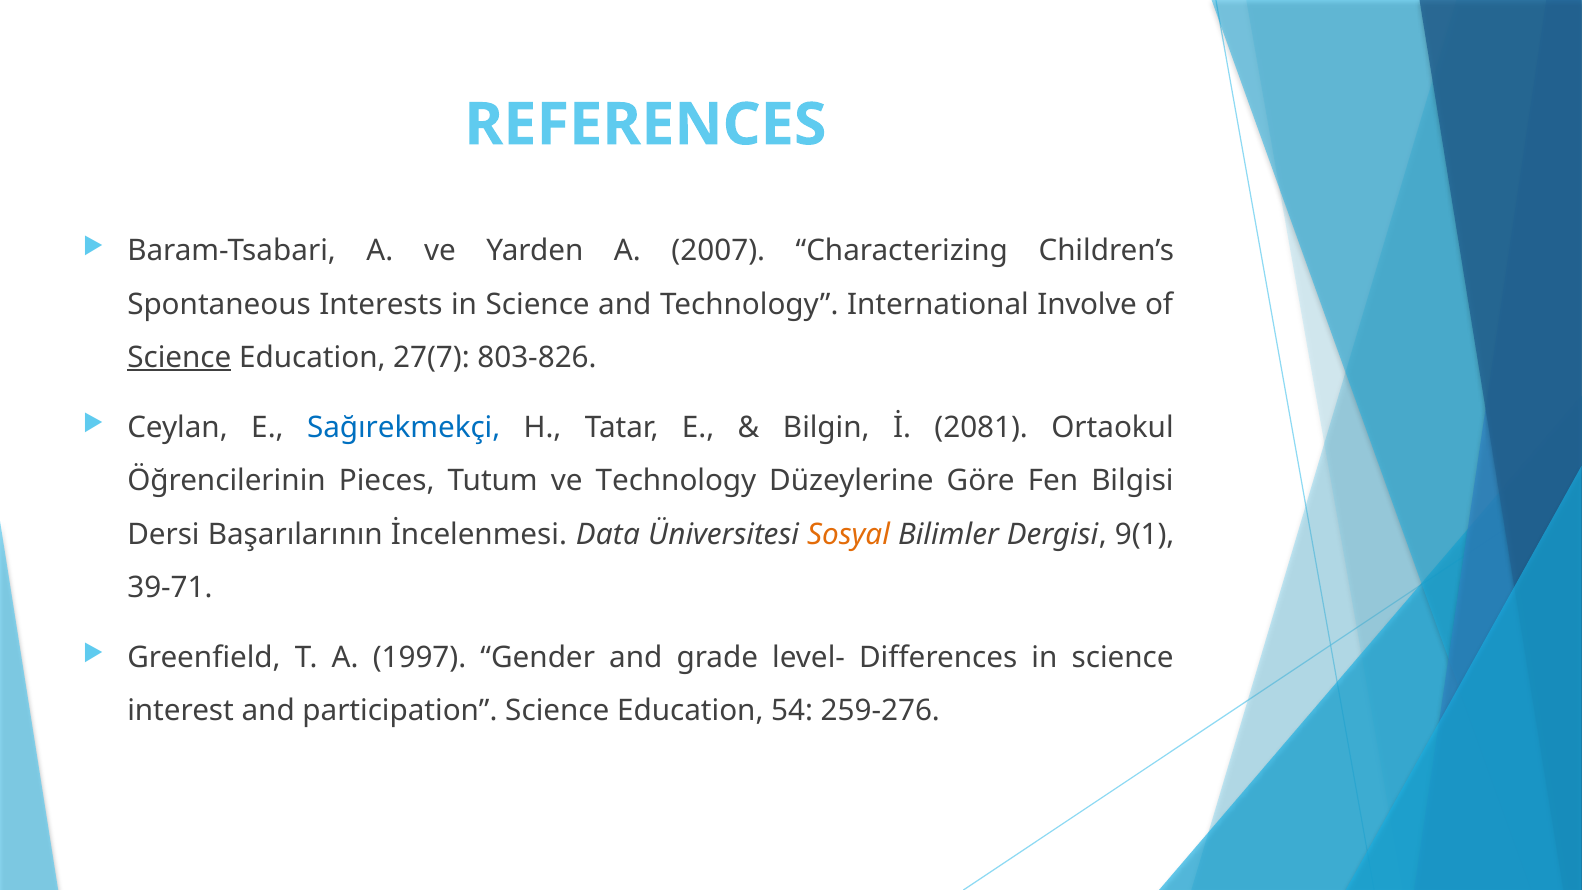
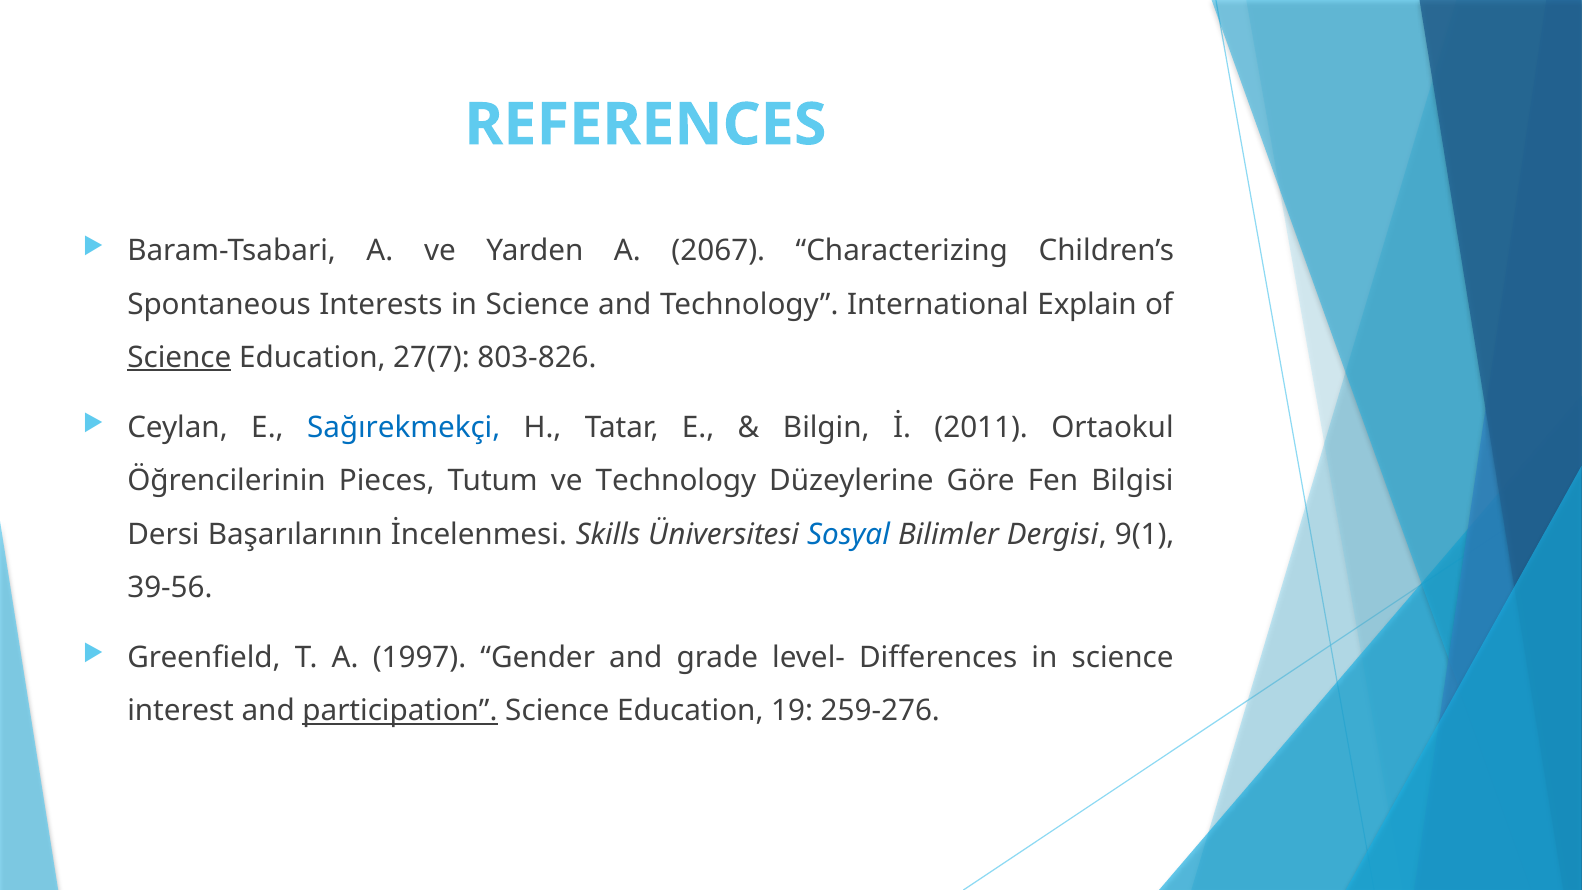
2007: 2007 -> 2067 (718, 251)
Involve: Involve -> Explain (1087, 304)
2081: 2081 -> 2011 (981, 427)
Data: Data -> Skills (608, 534)
Sosyal colour: orange -> blue (849, 534)
39-71: 39-71 -> 39-56 (170, 588)
participation underline: none -> present (400, 711)
54: 54 -> 19 (792, 711)
